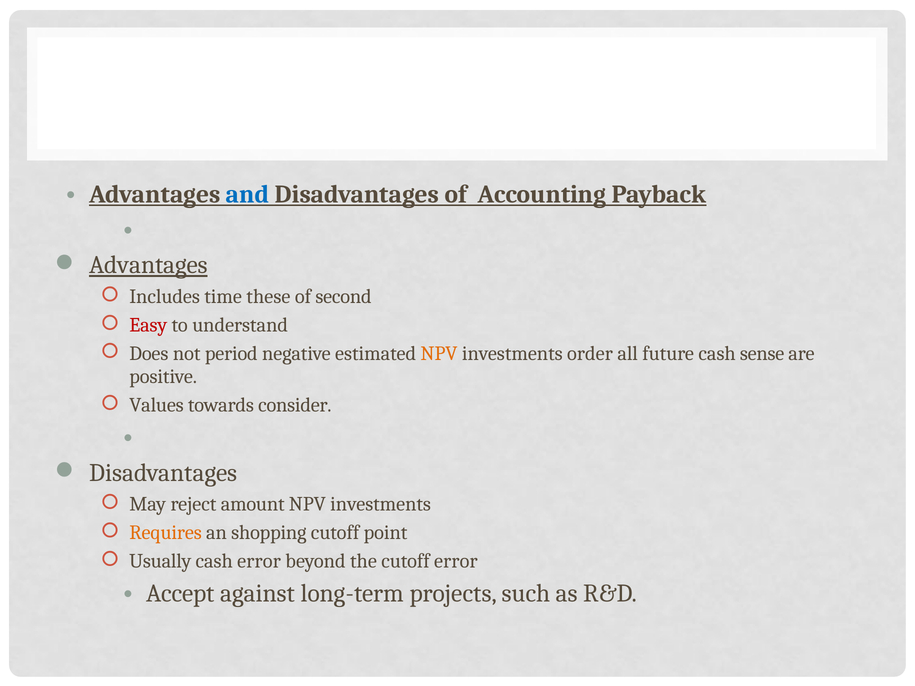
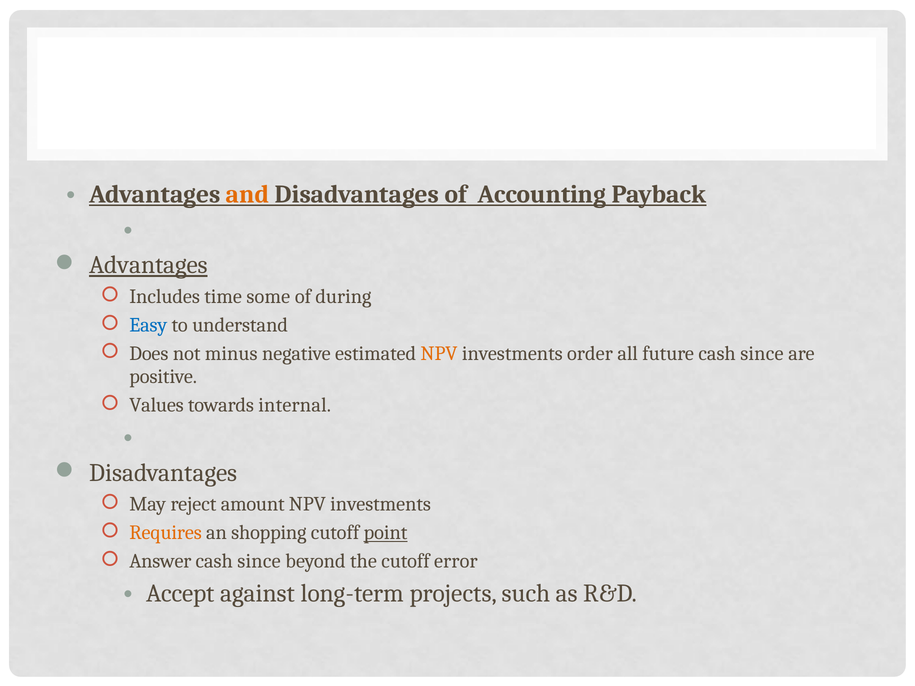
and colour: blue -> orange (248, 194)
these: these -> some (268, 297)
second: second -> during (343, 297)
Easy colour: red -> blue (148, 325)
period: period -> minus (231, 353)
future cash sense: sense -> since (762, 353)
consider: consider -> internal (295, 405)
point underline: none -> present (386, 533)
Usually: Usually -> Answer (160, 561)
error: error -> since (259, 561)
